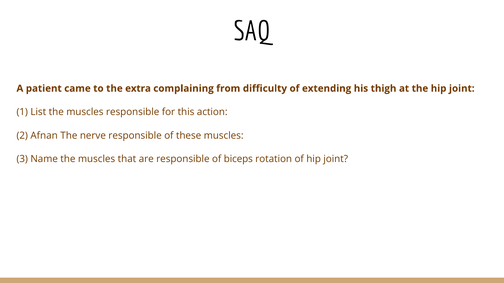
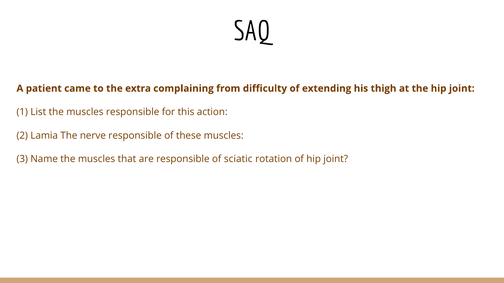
Afnan: Afnan -> Lamia (44, 136)
biceps: biceps -> sciatic (238, 159)
